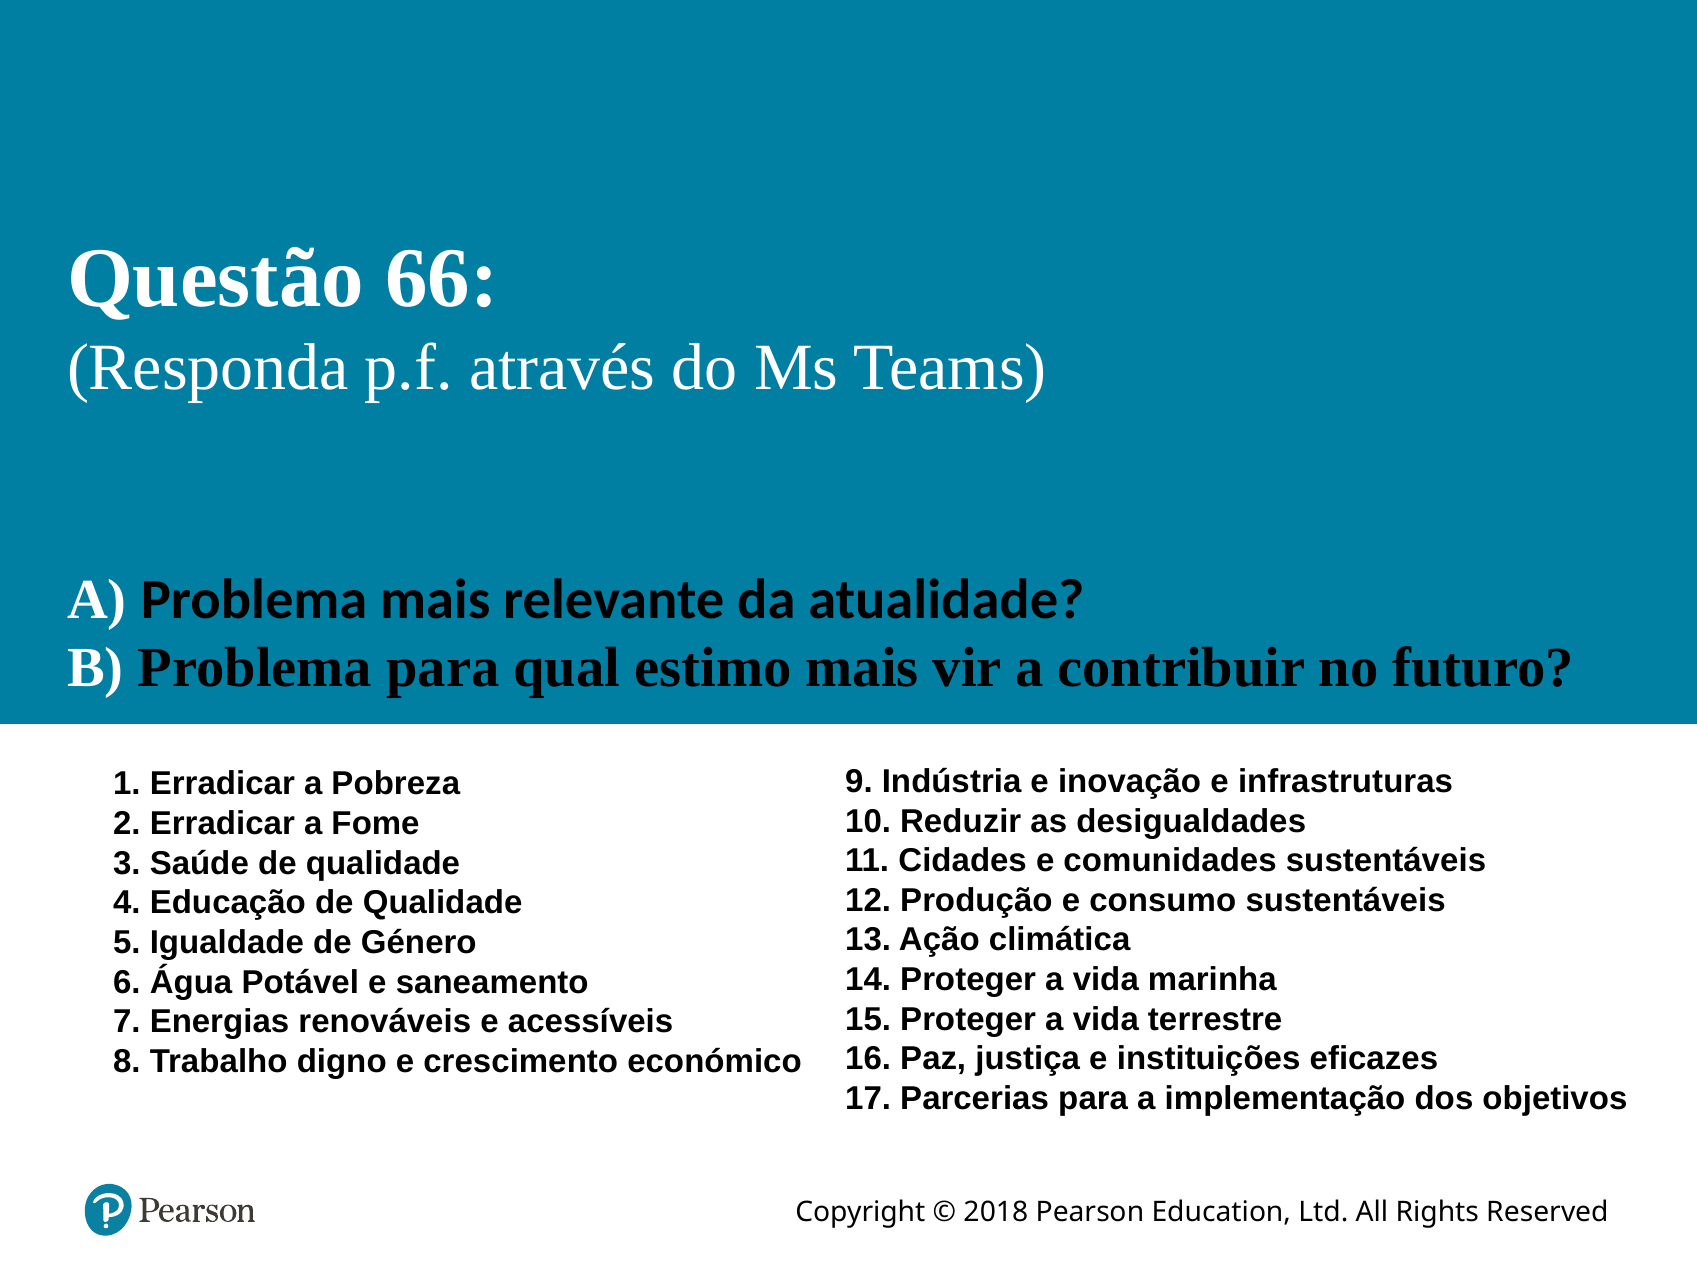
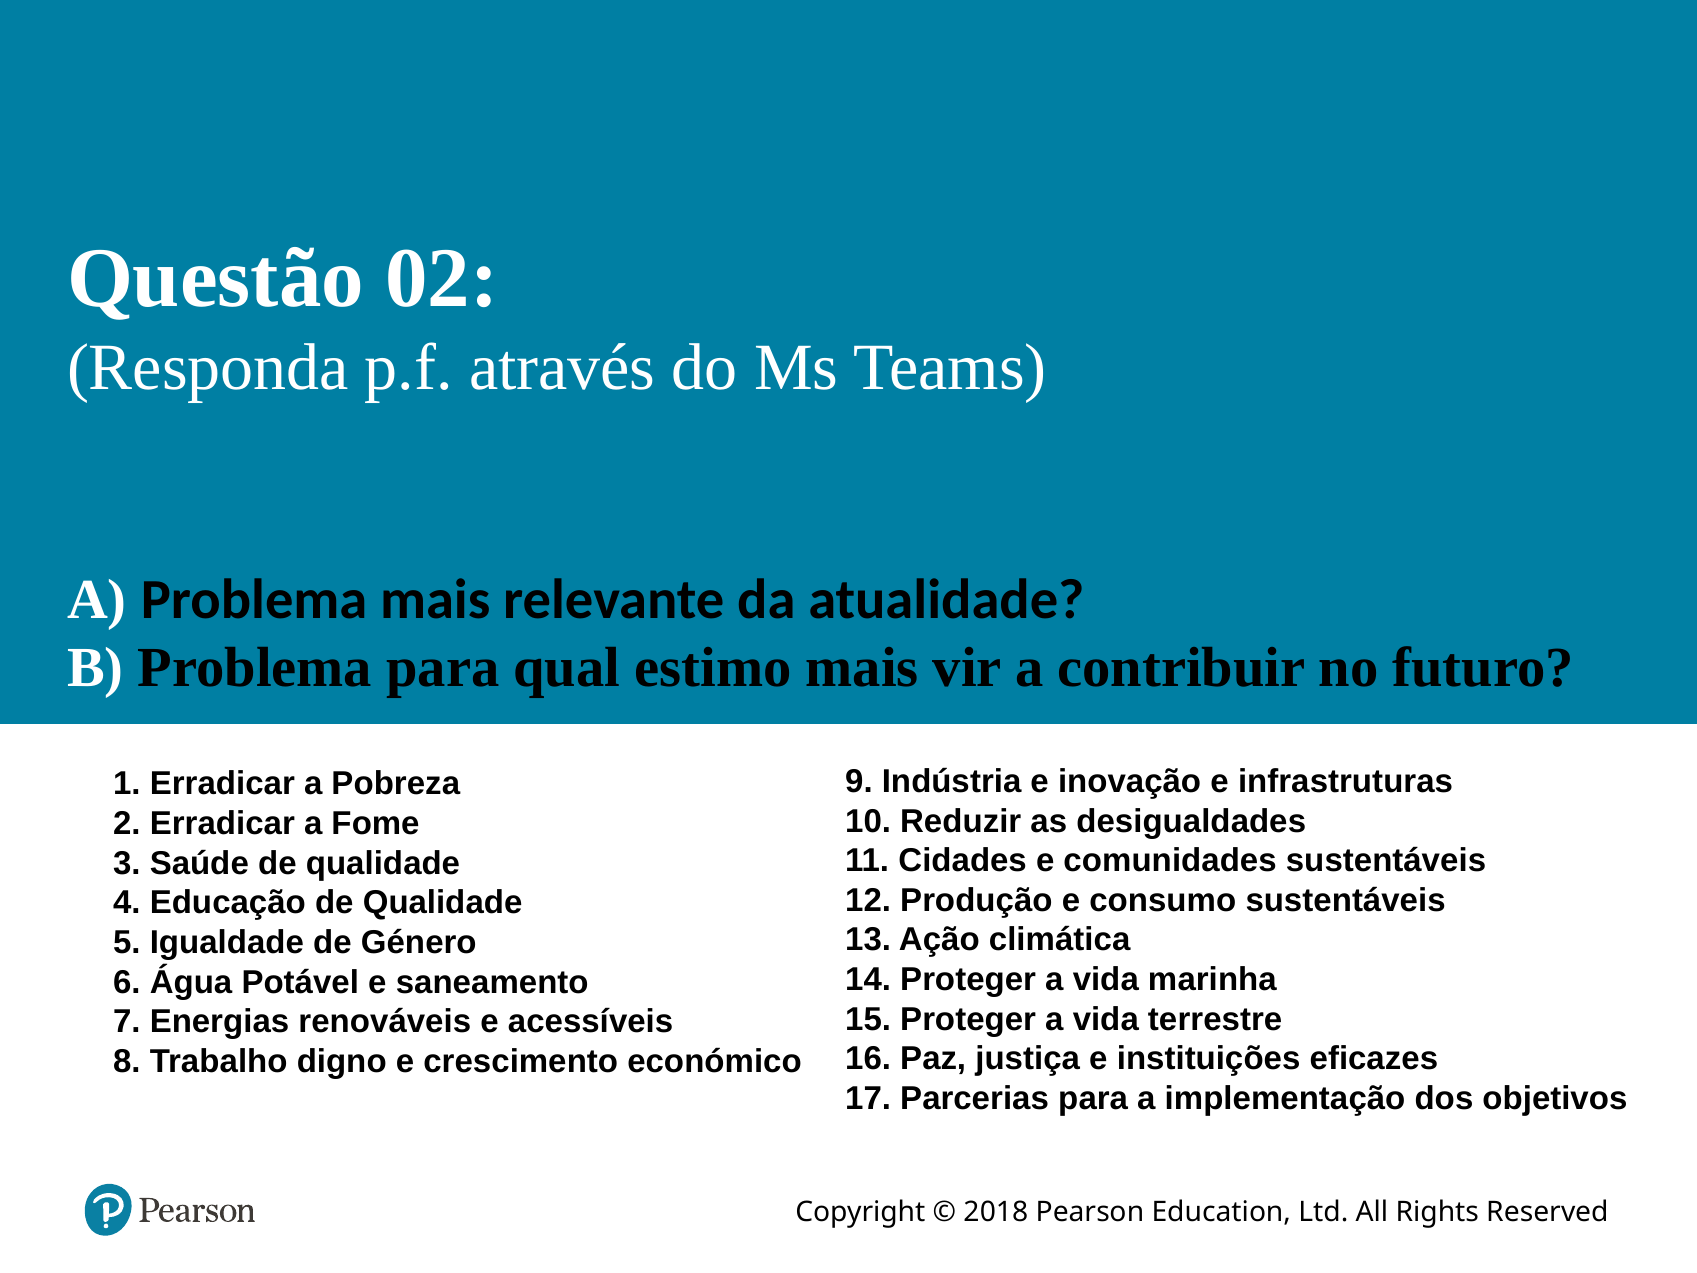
66: 66 -> 02 (442, 279)
